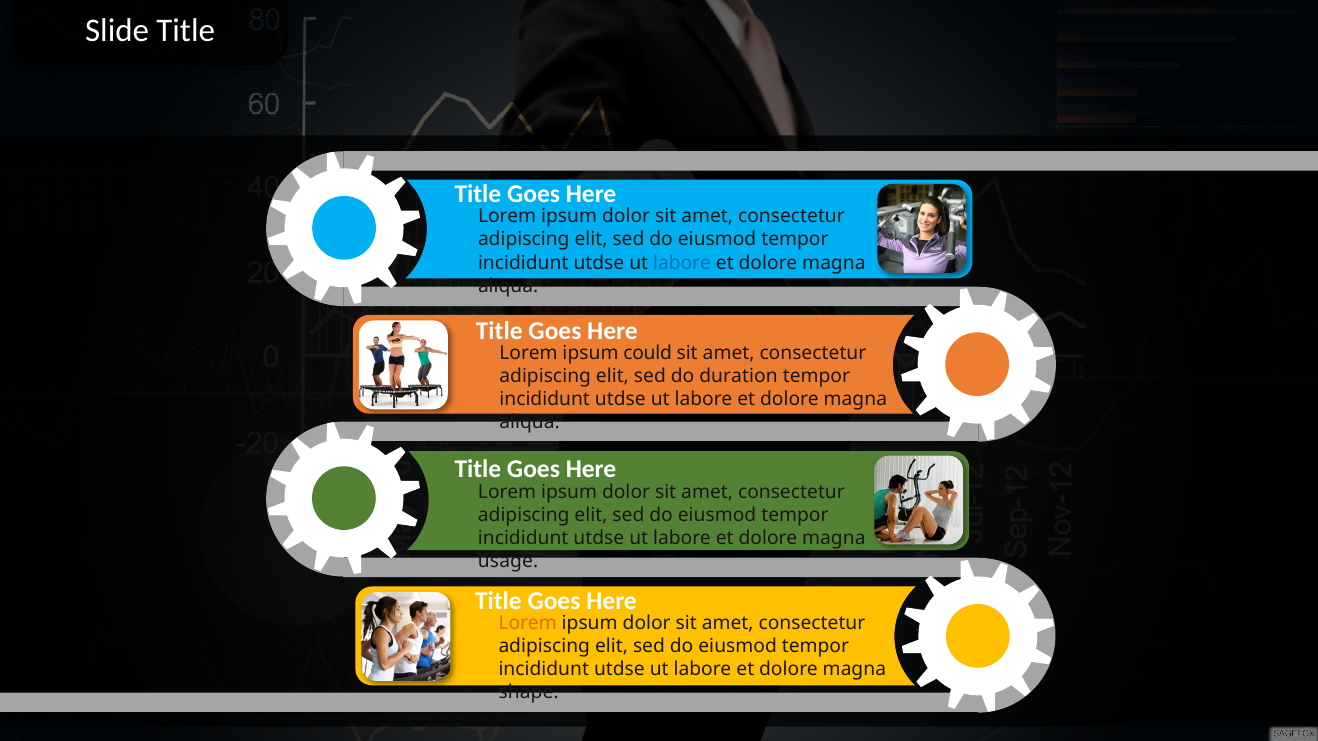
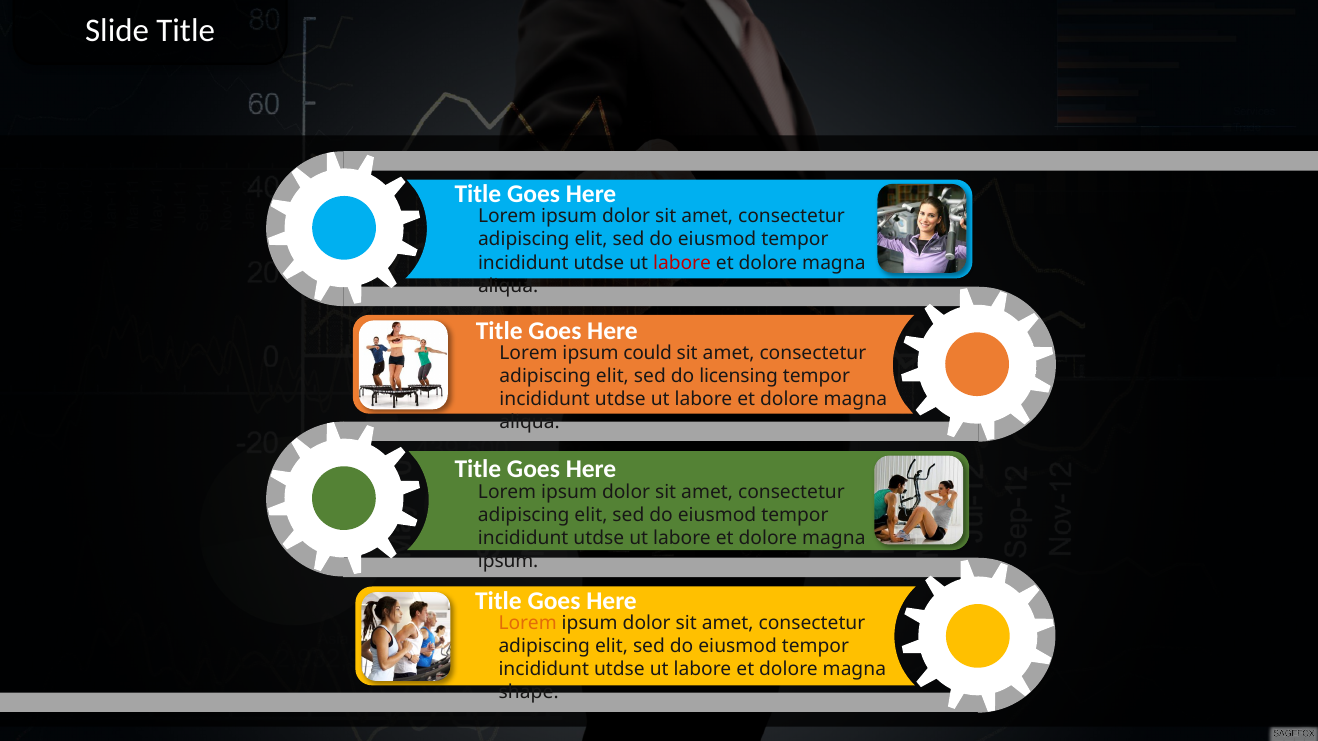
labore colour: blue -> red (682, 263)
duration: duration -> licensing (739, 376)
usage: usage -> ipsum (508, 561)
